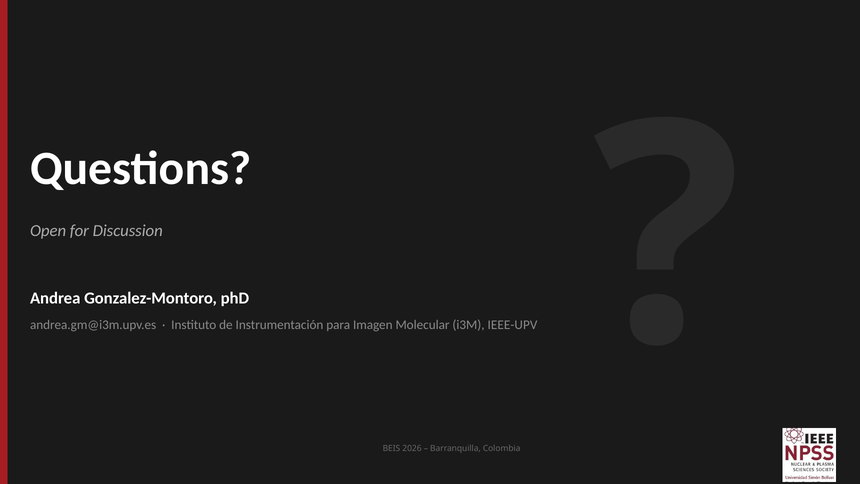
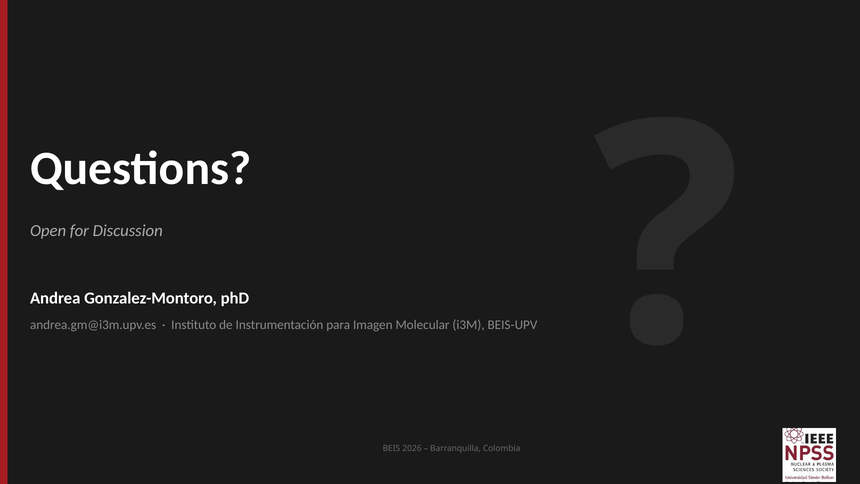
IEEE-UPV: IEEE-UPV -> BEIS-UPV (512, 325)
